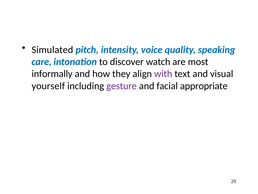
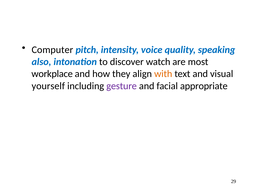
Simulated: Simulated -> Computer (52, 50)
care: care -> also (41, 62)
informally: informally -> workplace (52, 74)
with colour: purple -> orange (163, 74)
